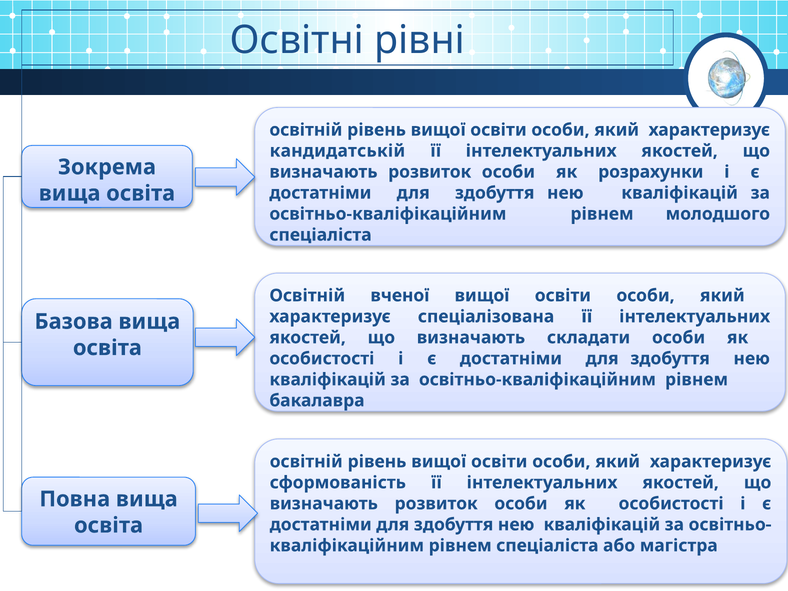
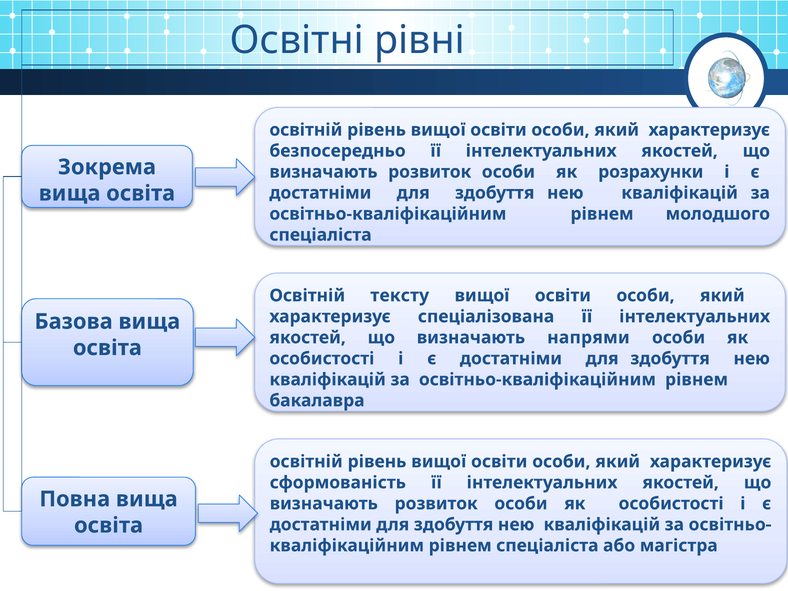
кандидатській: кандидатській -> безпосередньо (338, 151)
вченої: вченої -> тексту (400, 296)
складати: складати -> напрями (588, 338)
